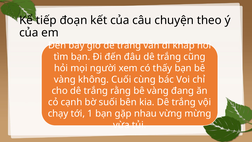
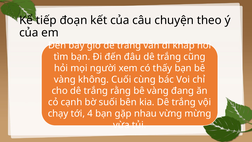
1: 1 -> 4 (90, 113)
